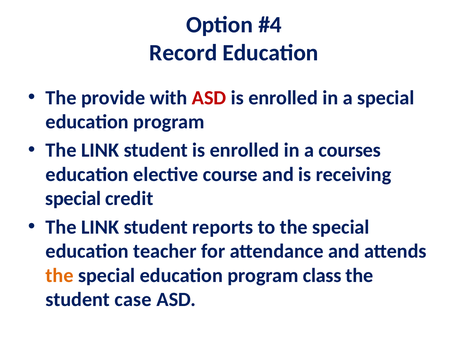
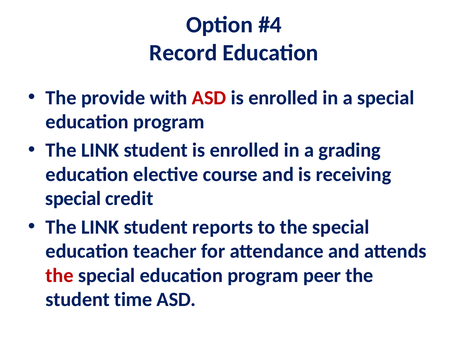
courses: courses -> grading (350, 150)
the colour: orange -> red (60, 275)
class: class -> peer (322, 275)
case: case -> time (133, 300)
